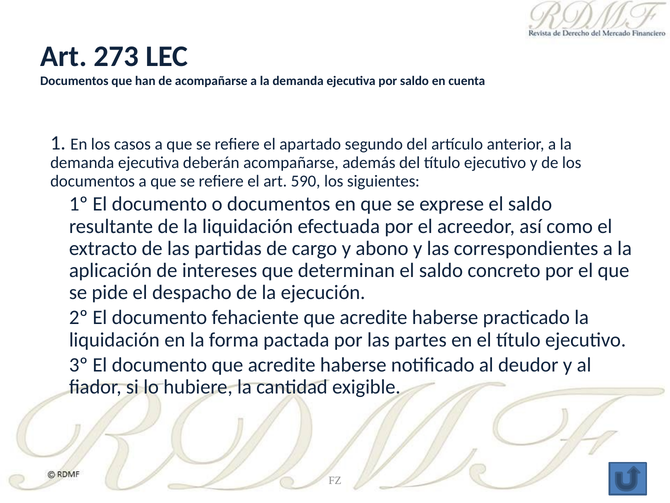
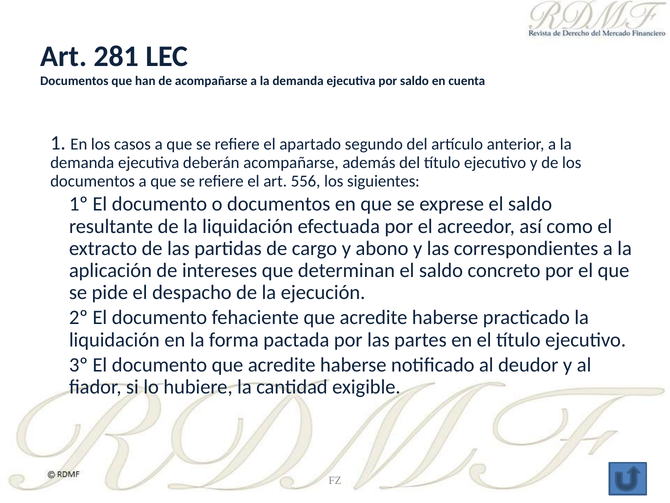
273: 273 -> 281 (116, 56)
590: 590 -> 556 (306, 181)
